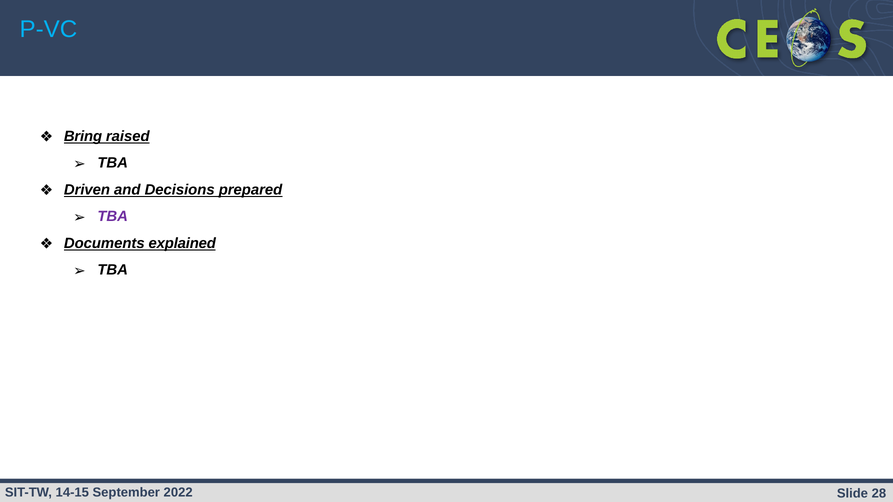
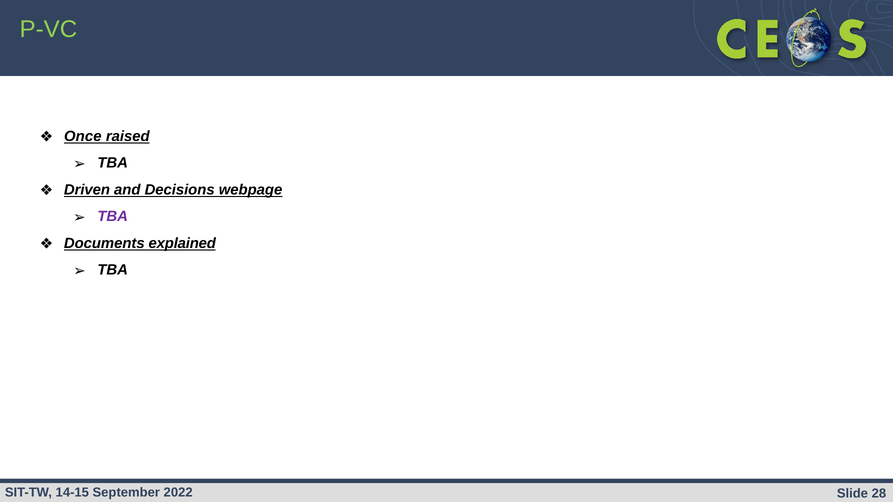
P-VC colour: light blue -> light green (48, 29)
Bring: Bring -> Once (83, 136)
prepared: prepared -> webpage (251, 190)
